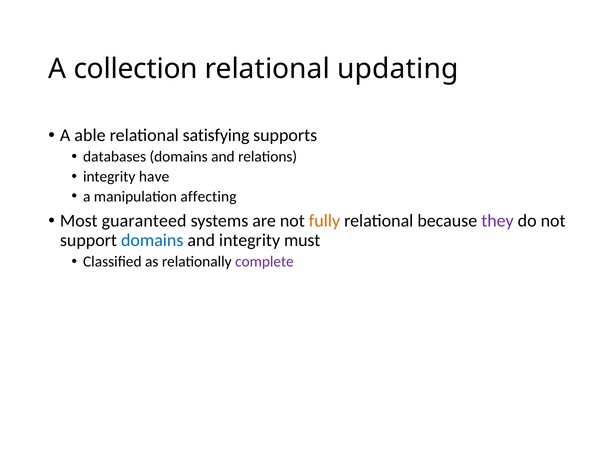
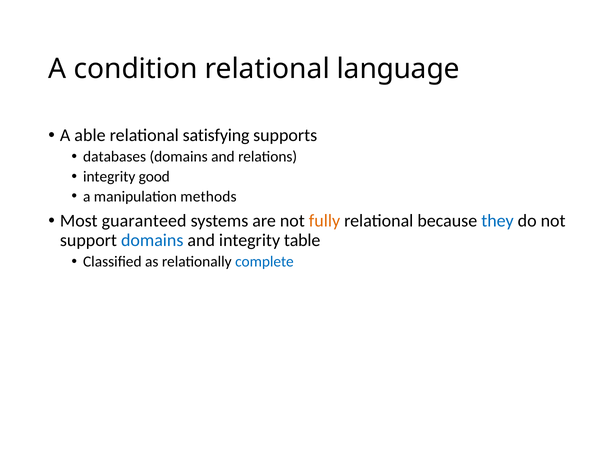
collection: collection -> condition (136, 69)
updating: updating -> language (398, 69)
have: have -> good (154, 177)
affecting: affecting -> methods (208, 196)
they colour: purple -> blue (497, 221)
must: must -> table (302, 240)
complete colour: purple -> blue (264, 262)
